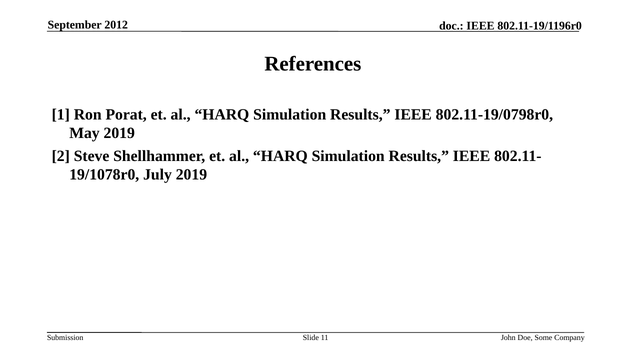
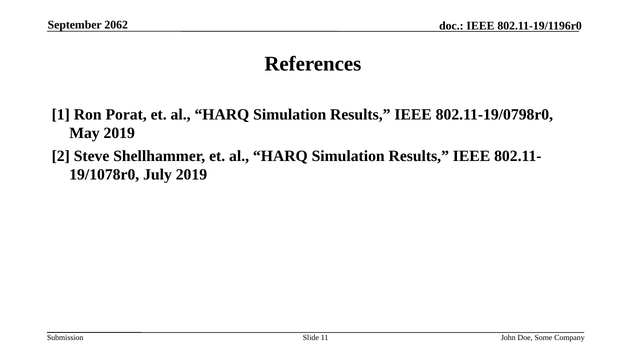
2012: 2012 -> 2062 (116, 25)
